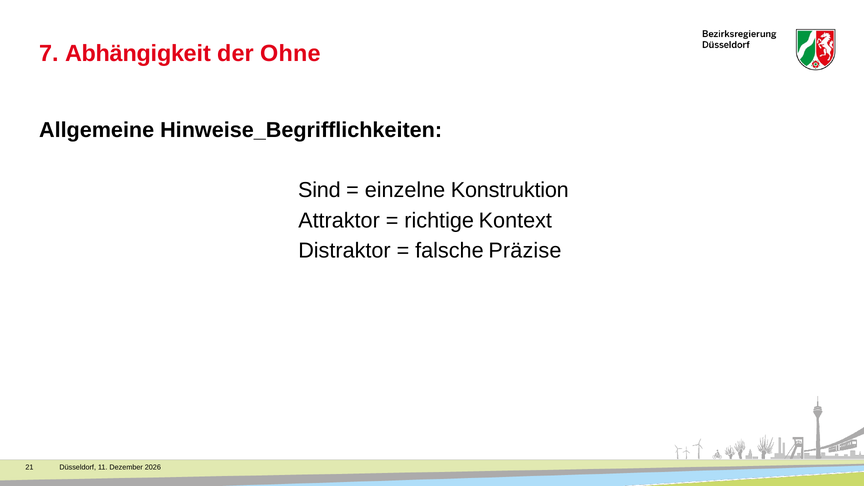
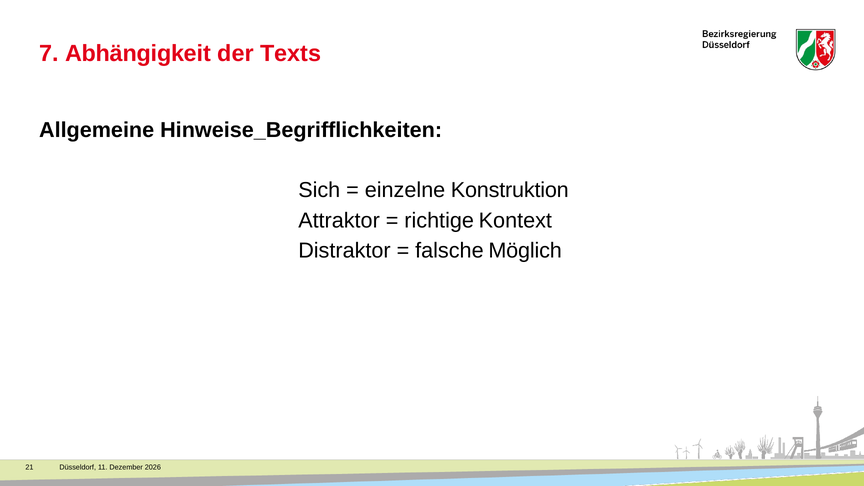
Ohne: Ohne -> Texts (291, 53)
Sind: Sind -> Sich (319, 190)
Präzise: Präzise -> Möglich (525, 251)
